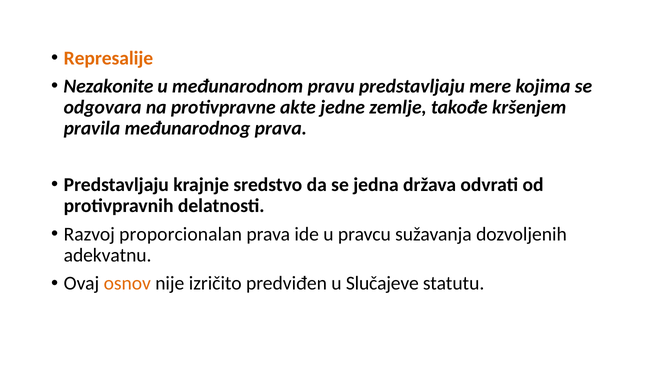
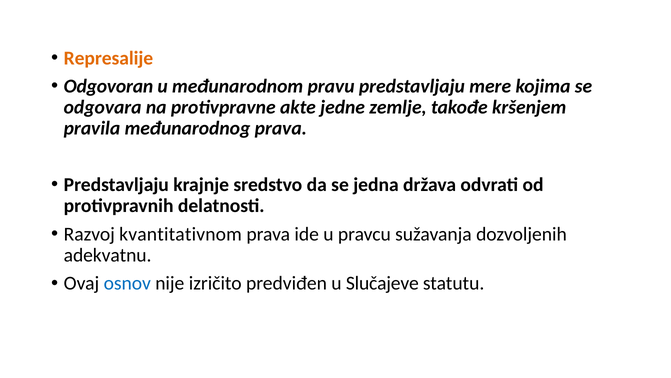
Nezakonite: Nezakonite -> Odgovoran (108, 86)
proporcionalan: proporcionalan -> kvantitativnom (181, 234)
osnov colour: orange -> blue (127, 283)
